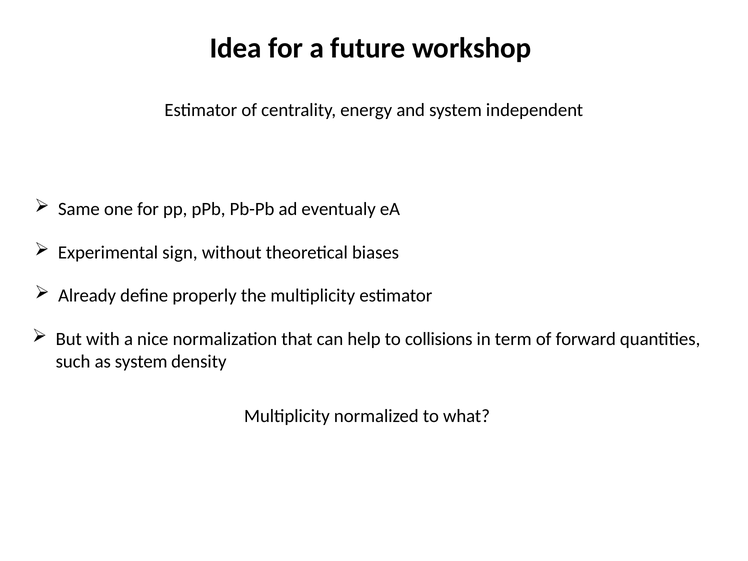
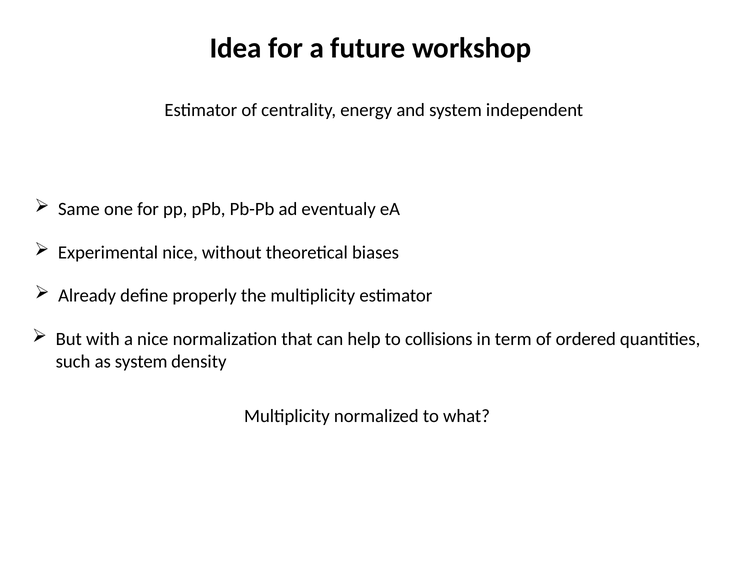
Experimental sign: sign -> nice (180, 253)
forward: forward -> ordered (586, 339)
